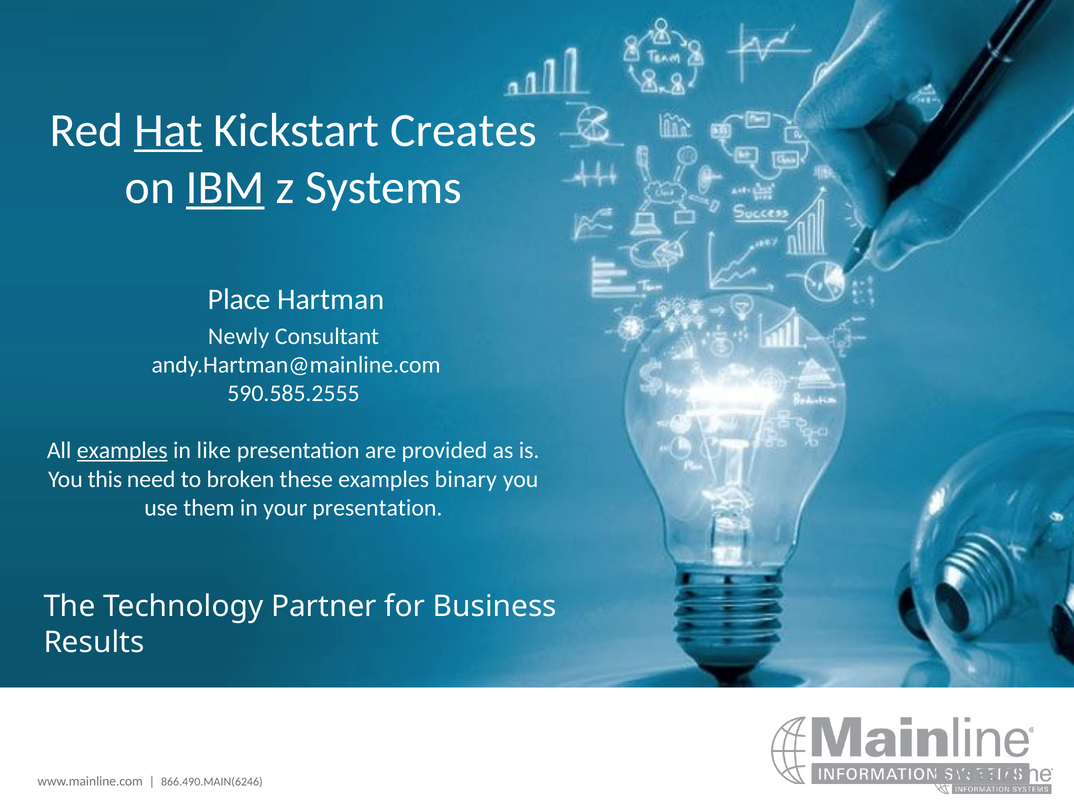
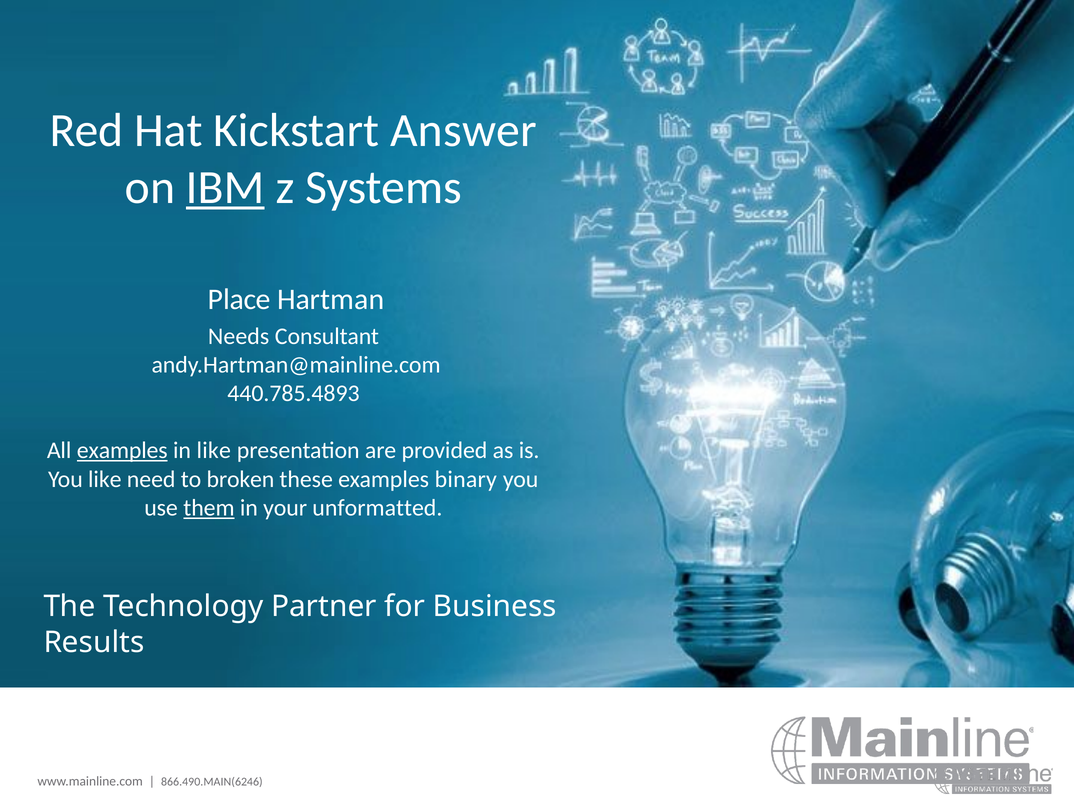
Hat underline: present -> none (168, 130)
Creates: Creates -> Answer (464, 130)
Newly: Newly -> Needs (239, 336)
590.585.2555: 590.585.2555 -> 440.785.4893 (293, 394)
You this: this -> like (105, 479)
them underline: none -> present (209, 508)
your presentation: presentation -> unformatted (377, 508)
